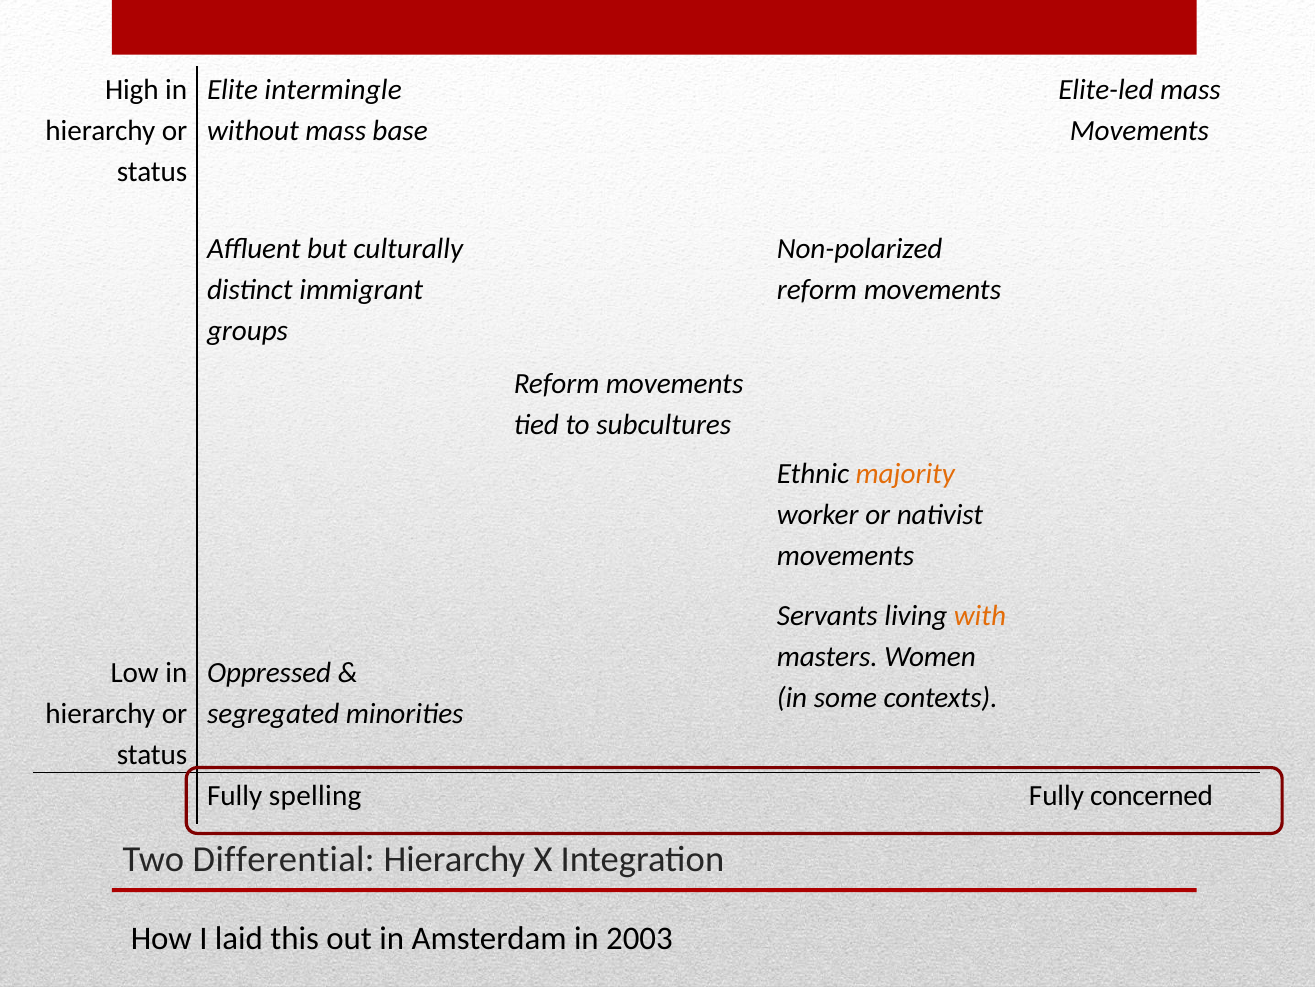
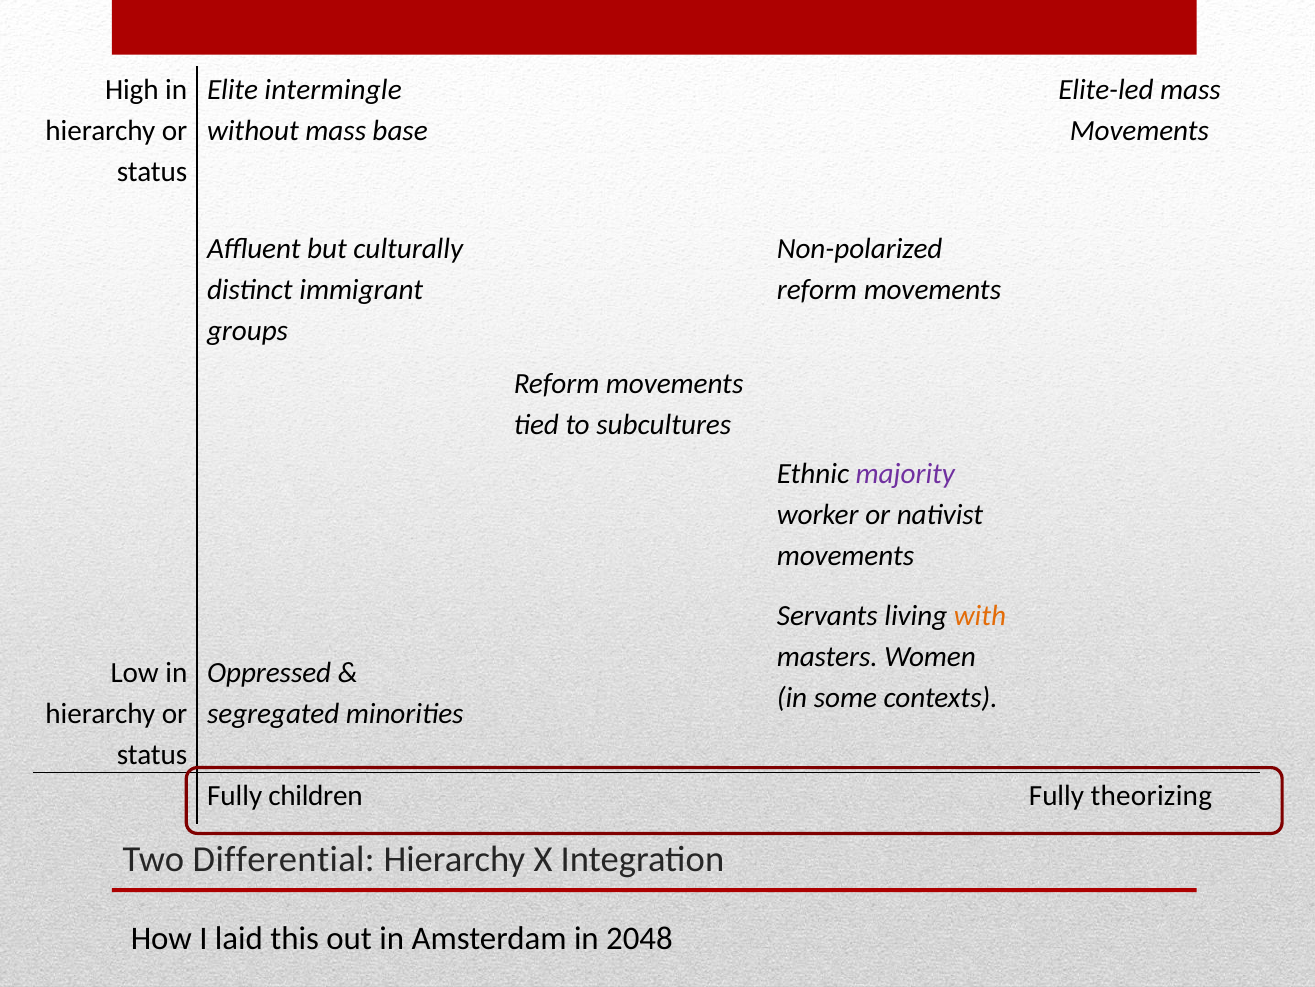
majority colour: orange -> purple (905, 473)
spelling: spelling -> children (315, 795)
concerned: concerned -> theorizing (1151, 795)
2003: 2003 -> 2048 (639, 938)
